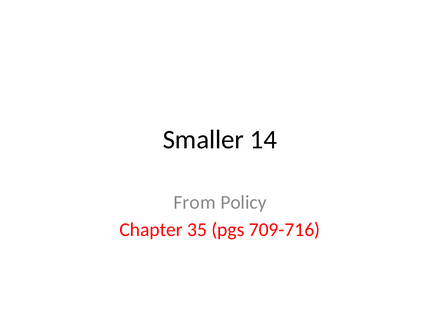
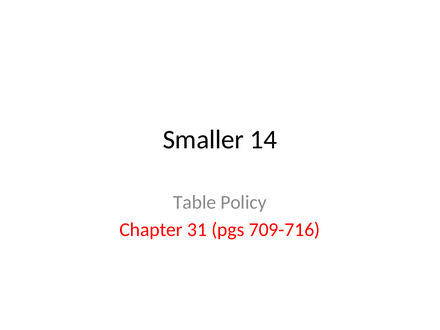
From: From -> Table (195, 202)
35: 35 -> 31 (197, 230)
